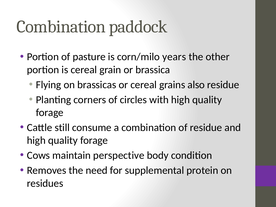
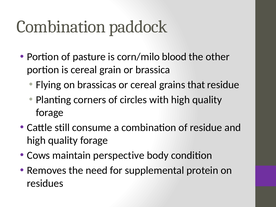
years: years -> blood (174, 57)
also: also -> that (196, 85)
